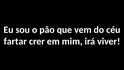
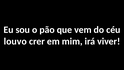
fartar: fartar -> louvo (15, 41)
